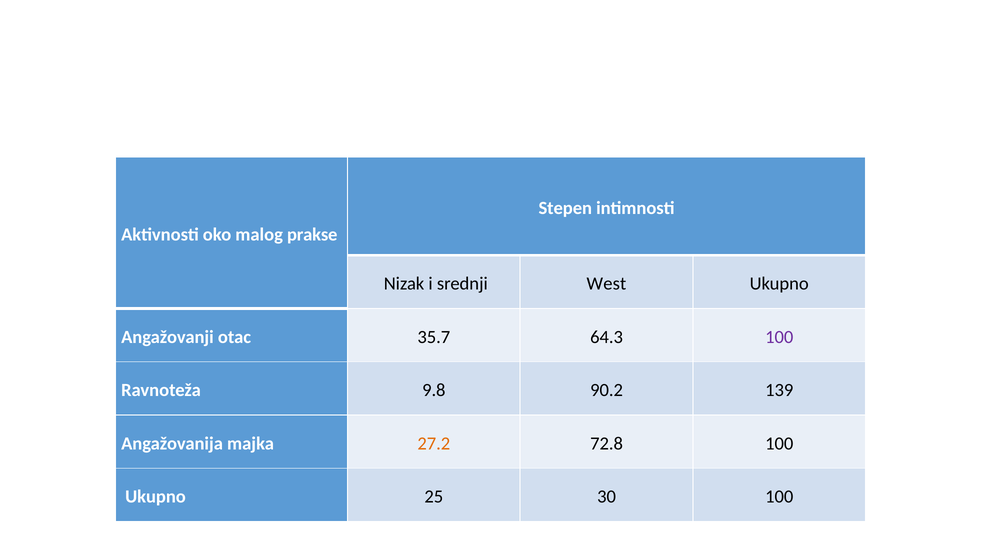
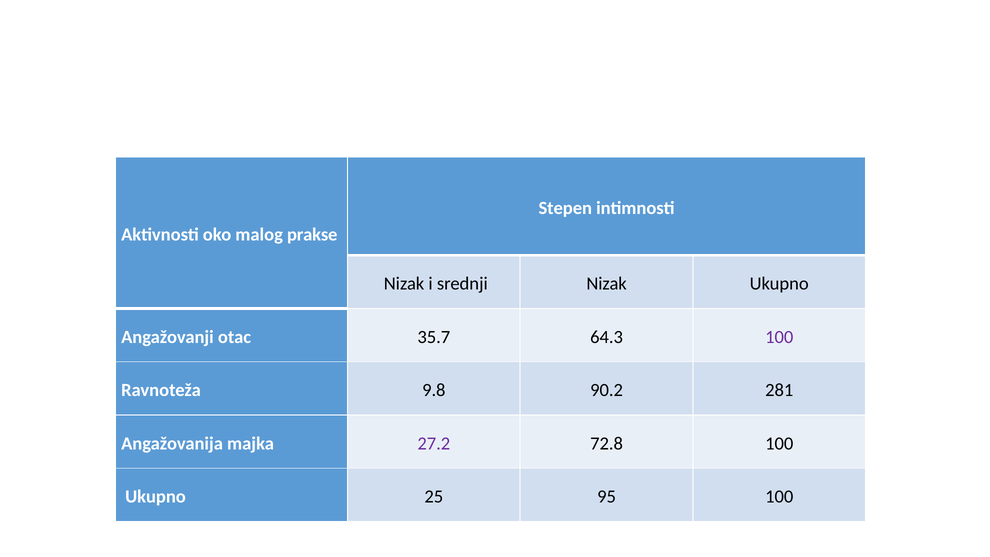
srednji West: West -> Nizak (607, 284)
139: 139 -> 281 (779, 390)
27.2 colour: orange -> purple (434, 443)
30: 30 -> 95 (607, 497)
